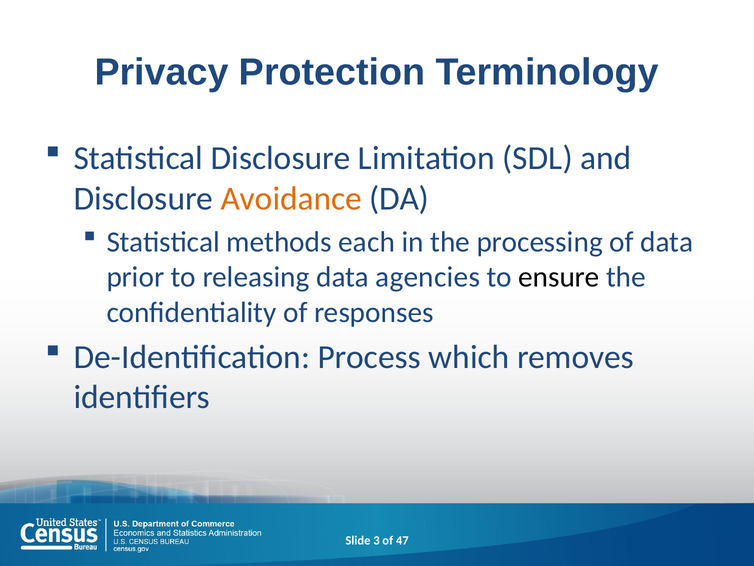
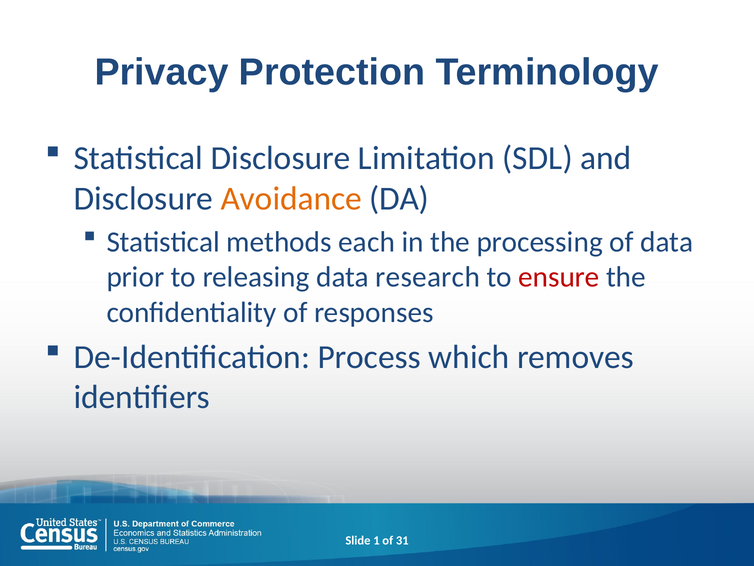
agencies: agencies -> research (428, 277)
ensure colour: black -> red (559, 277)
3: 3 -> 1 (376, 540)
47: 47 -> 31 (402, 540)
